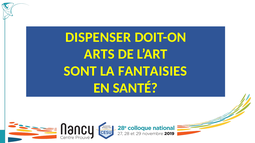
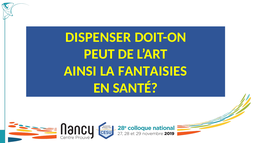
ARTS: ARTS -> PEUT (99, 54)
SONT: SONT -> AINSI (80, 71)
